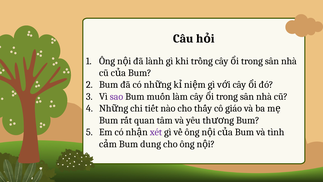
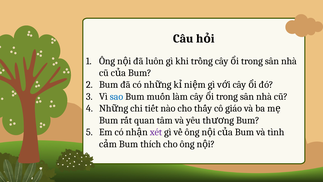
lành: lành -> luôn (155, 61)
sao colour: purple -> blue (116, 96)
dung: dung -> thích (151, 144)
